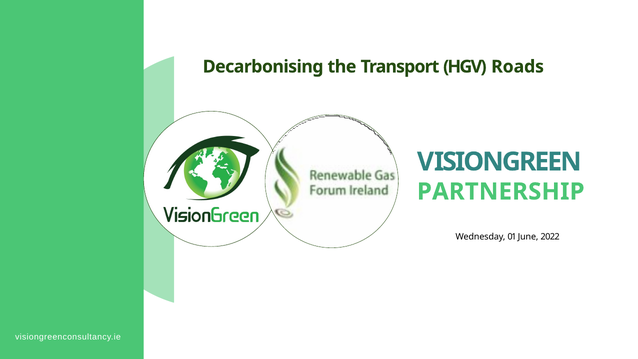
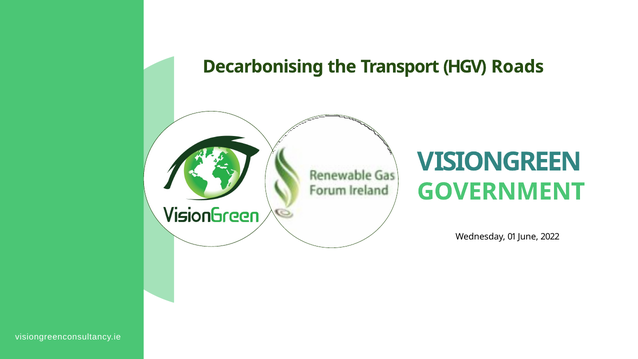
PARTNERSHIP: PARTNERSHIP -> GOVERNMENT (501, 192)
